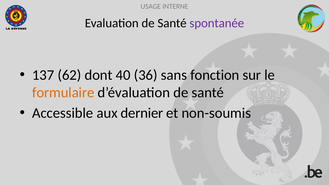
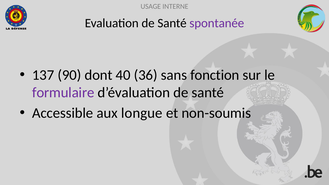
62: 62 -> 90 (69, 75)
formulaire colour: orange -> purple (63, 93)
dernier: dernier -> longue (142, 113)
